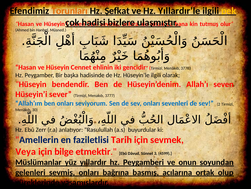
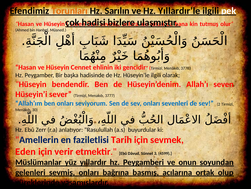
Şefkat: Şefkat -> Sarılın (117, 11)
pek colour: yellow -> white (229, 11)
Veya: Veya -> Eden (26, 151)
bilge: bilge -> verir (64, 151)
